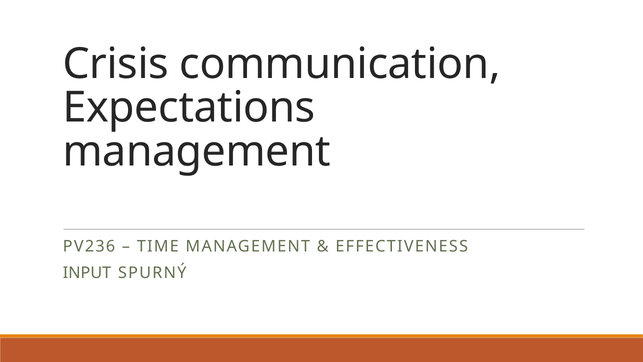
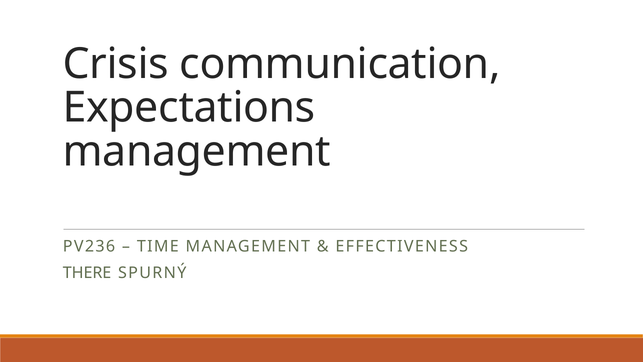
INPUT: INPUT -> THERE (87, 273)
